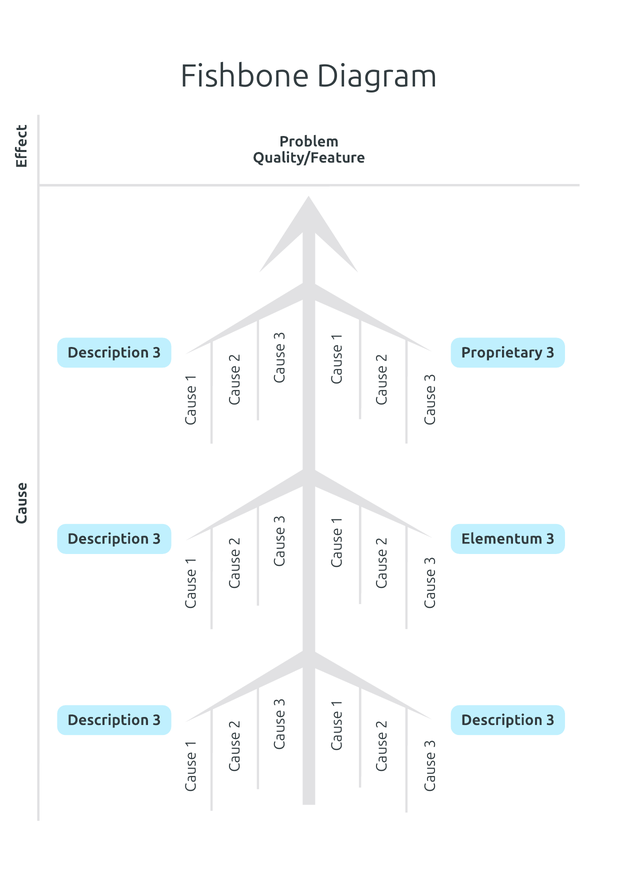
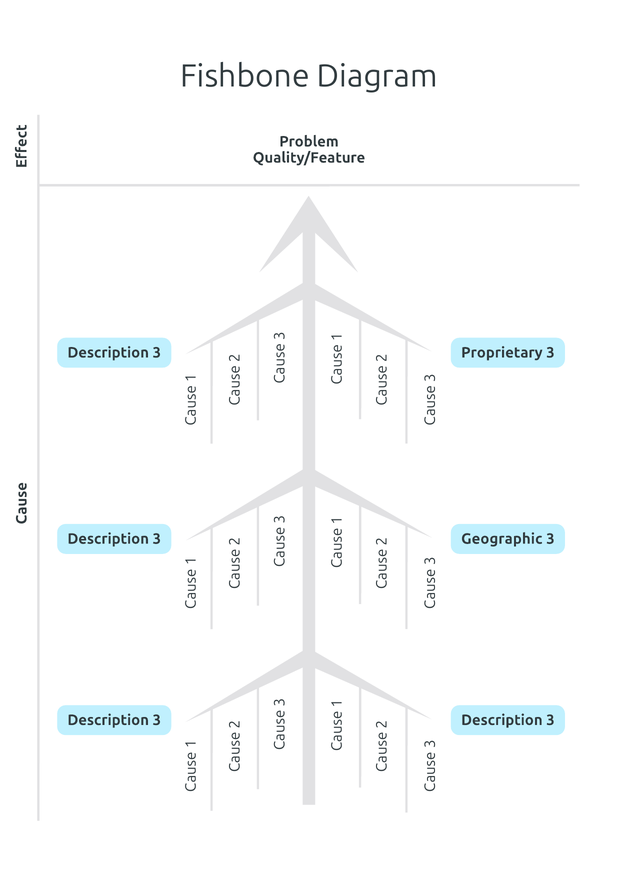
Elementum: Elementum -> Geographic (502, 539)
